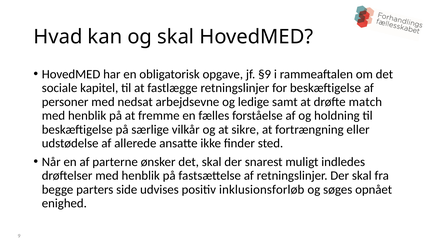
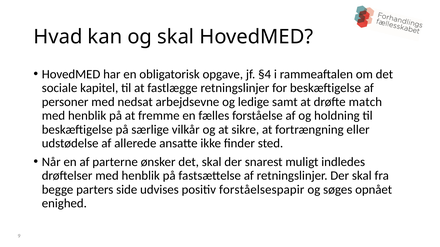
§9: §9 -> §4 (265, 74)
inklusionsforløb: inklusionsforløb -> forståelsespapir (262, 190)
